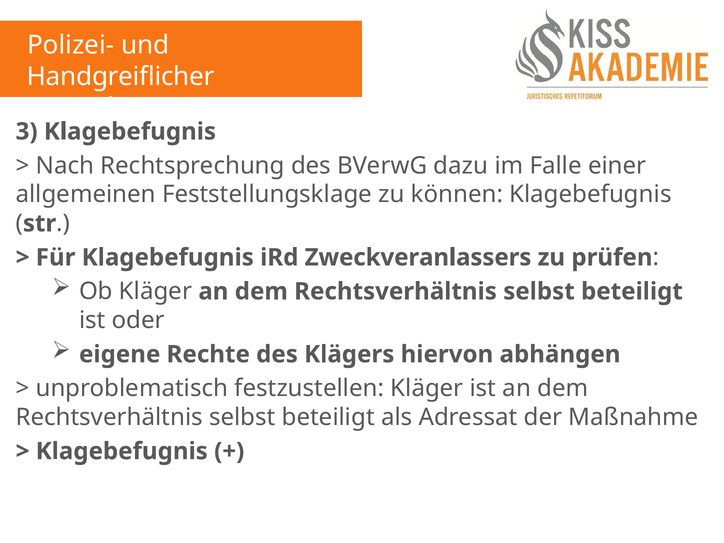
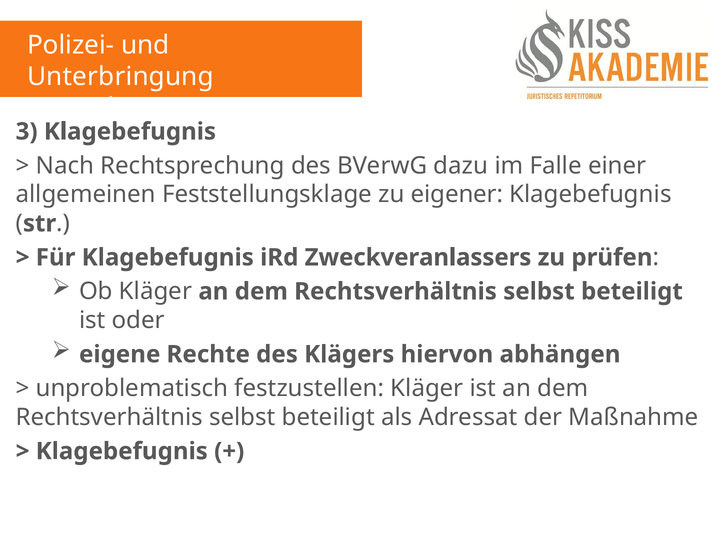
Handgreiflicher: Handgreiflicher -> Unterbringung (120, 76)
können: können -> eigener (457, 194)
